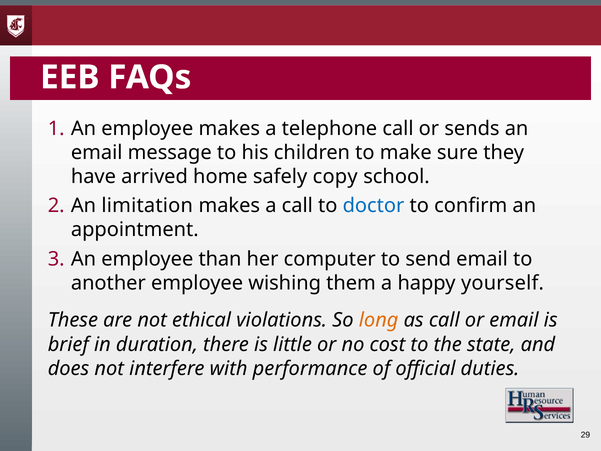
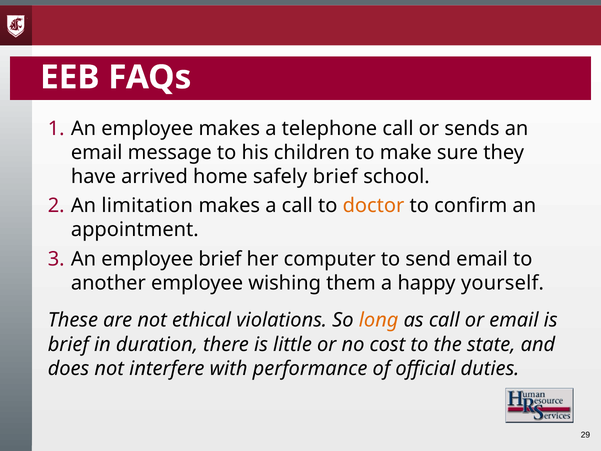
safely copy: copy -> brief (335, 177)
doctor colour: blue -> orange (373, 206)
employee than: than -> brief (220, 259)
